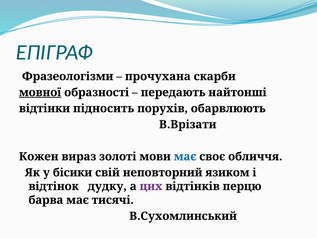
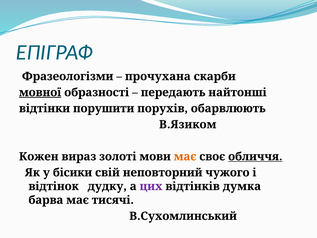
підносить: підносить -> порушити (104, 108)
В.Врізати: В.Врізати -> В.Язиком (188, 124)
має colour: blue -> orange (185, 156)
обличчя underline: none -> present (255, 156)
язиком: язиком -> чужого (227, 172)
перцю: перцю -> думка (242, 186)
